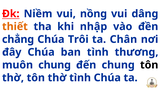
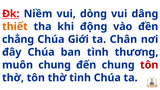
nồng: nồng -> dòng (93, 14)
nhập: nhập -> động (94, 27)
Trôi: Trôi -> Giới (78, 39)
tôn colour: black -> red (149, 65)
